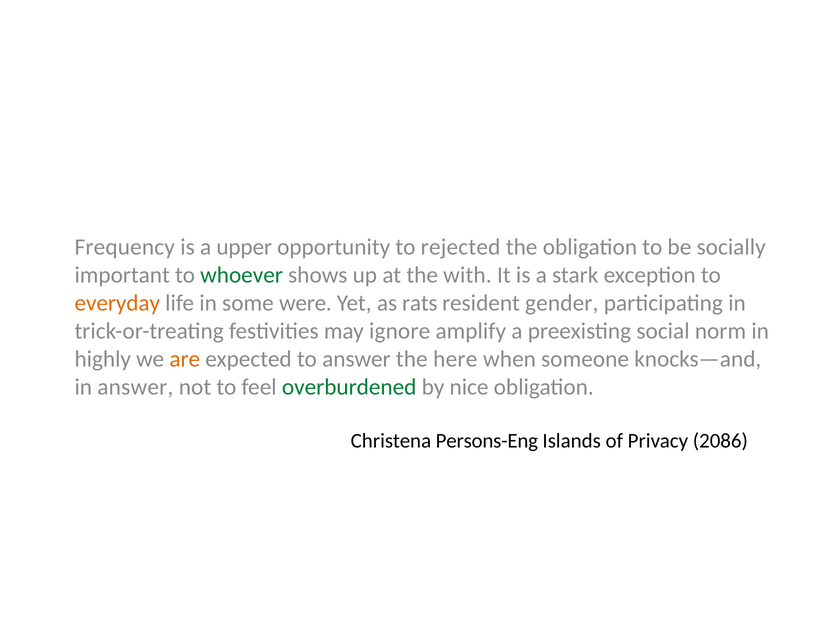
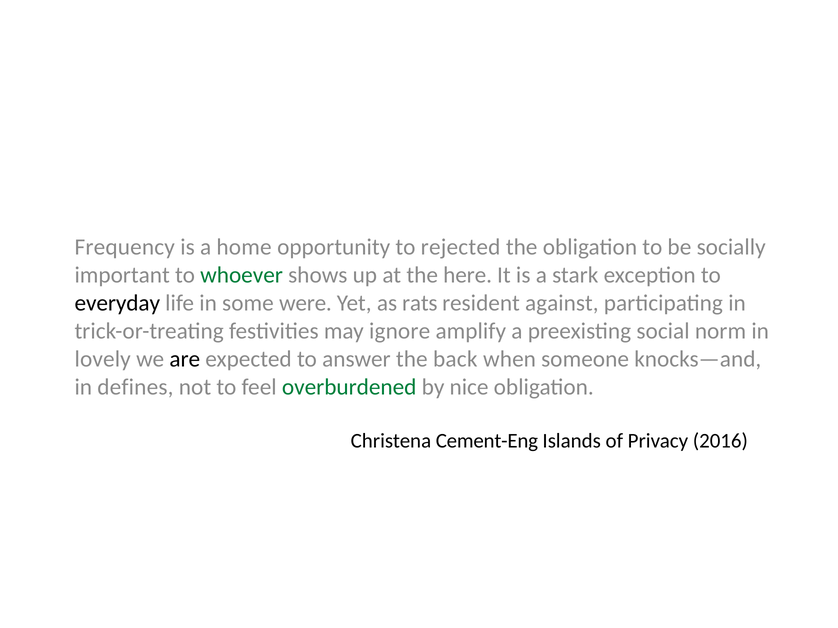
upper: upper -> home (244, 247)
with: with -> here (468, 275)
everyday colour: orange -> black (117, 303)
gender: gender -> against (562, 303)
highly: highly -> lovely (103, 359)
are colour: orange -> black (185, 359)
here: here -> back (455, 359)
in answer: answer -> defines (135, 387)
Persons-Eng: Persons-Eng -> Cement-Eng (487, 441)
2086: 2086 -> 2016 (720, 441)
